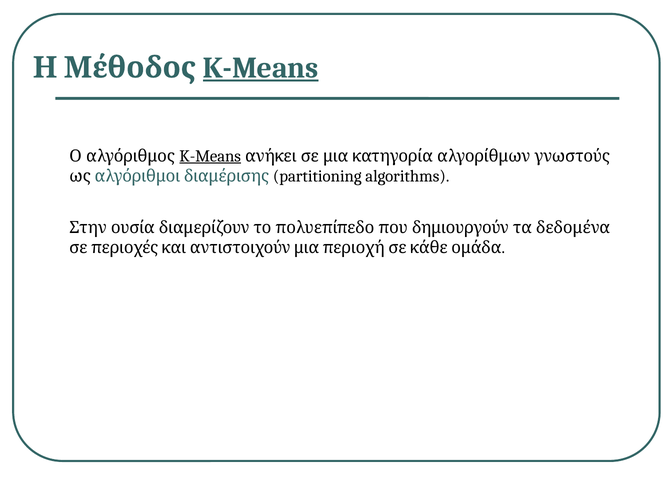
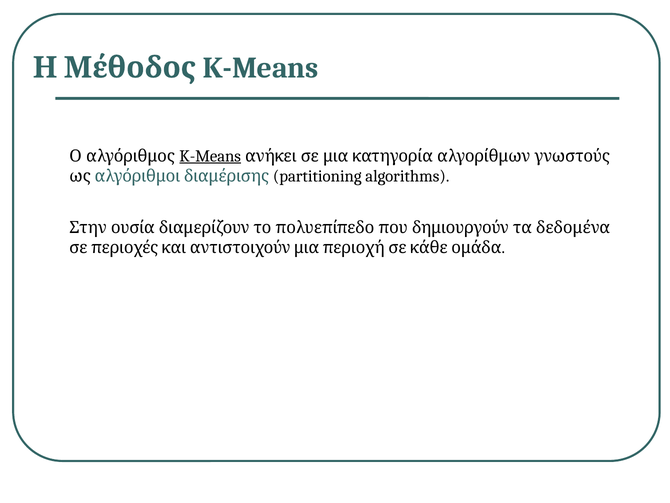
K-Means underline: present -> none (261, 68)
